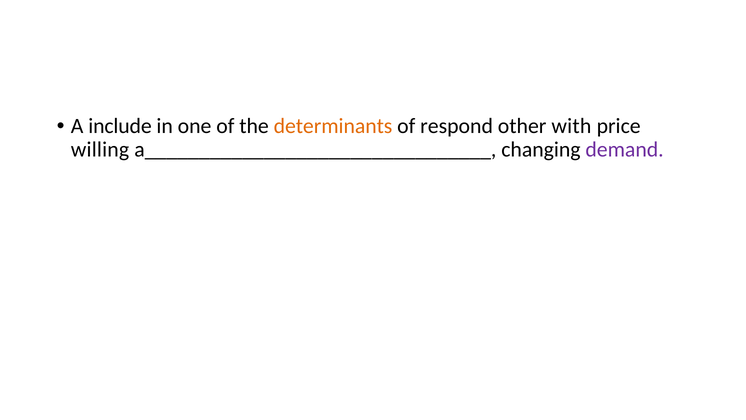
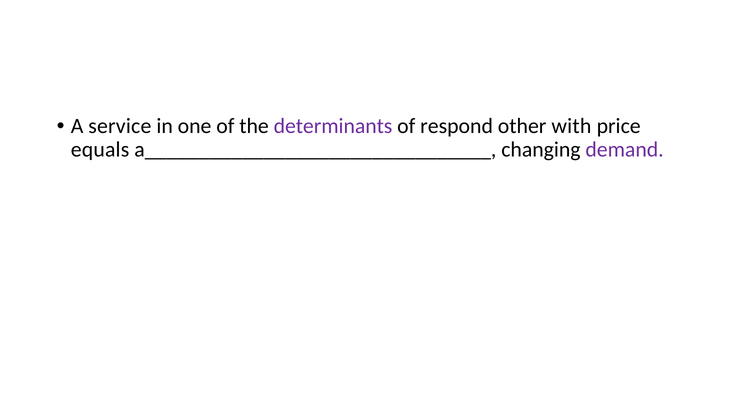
include: include -> service (120, 126)
determinants colour: orange -> purple (333, 126)
willing: willing -> equals (100, 150)
